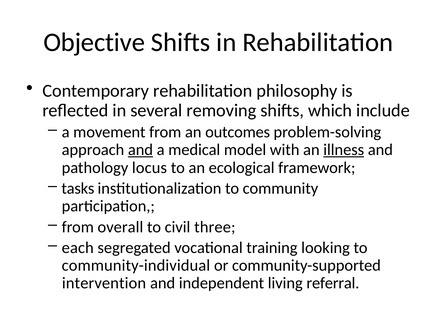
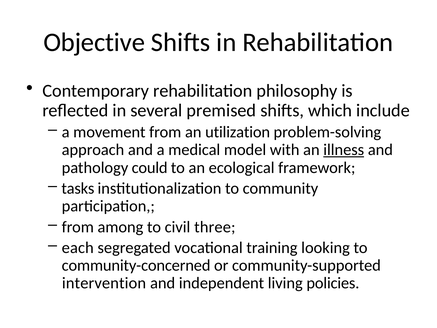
removing: removing -> premised (221, 111)
outcomes: outcomes -> utilization (238, 132)
and underline: present -> none (140, 150)
locus: locus -> could (150, 167)
overall: overall -> among (120, 227)
community-individual: community-individual -> community-concerned (136, 265)
referral: referral -> policies (333, 283)
